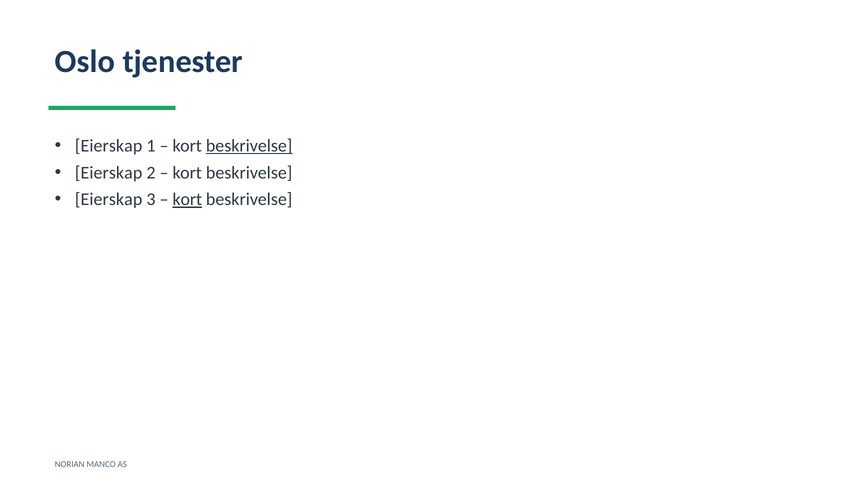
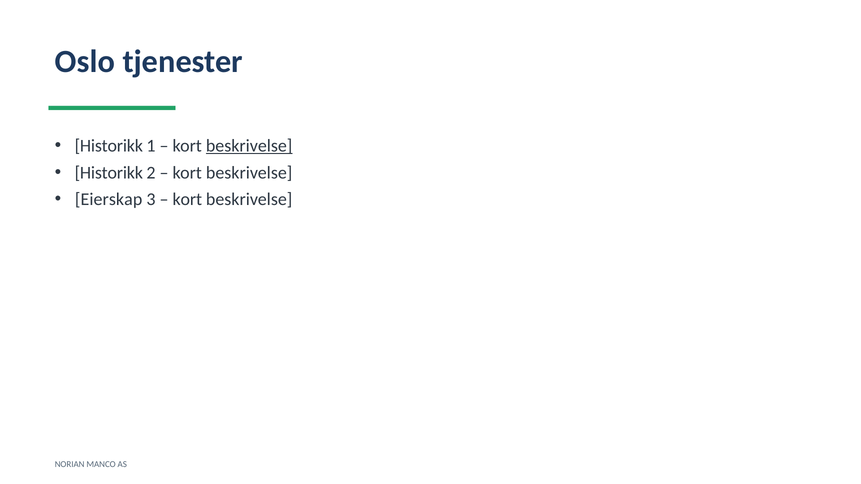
Eierskap: Eierskap -> Historikk (109, 146)
Eierskap: Eierskap -> Historikk (109, 173)
kort underline: present -> none (187, 200)
